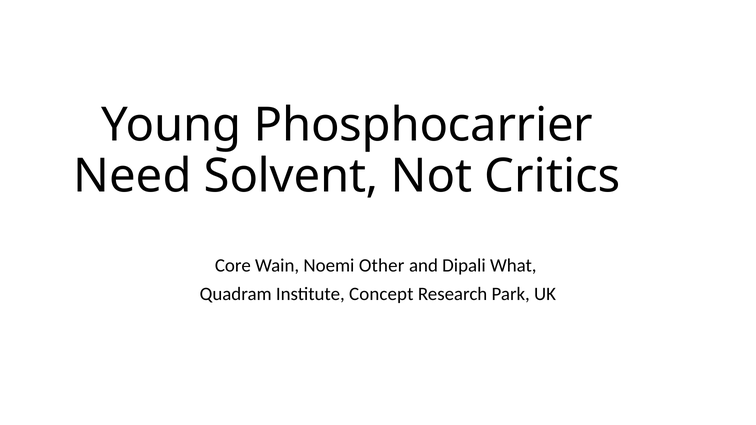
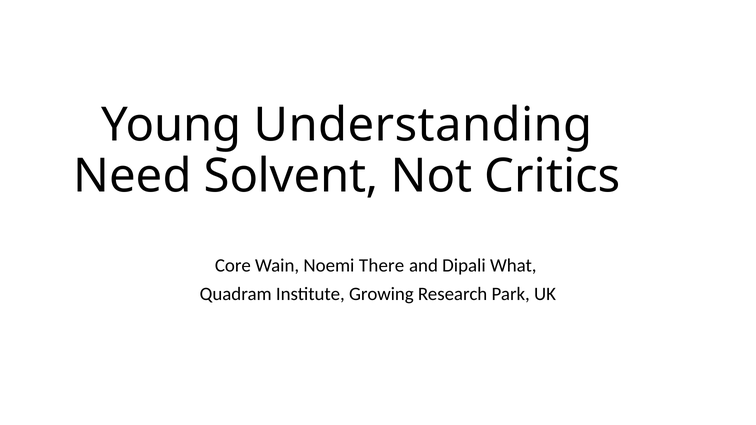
Phosphocarrier: Phosphocarrier -> Understanding (423, 125)
Other: Other -> There (382, 266)
Concept: Concept -> Growing (381, 294)
